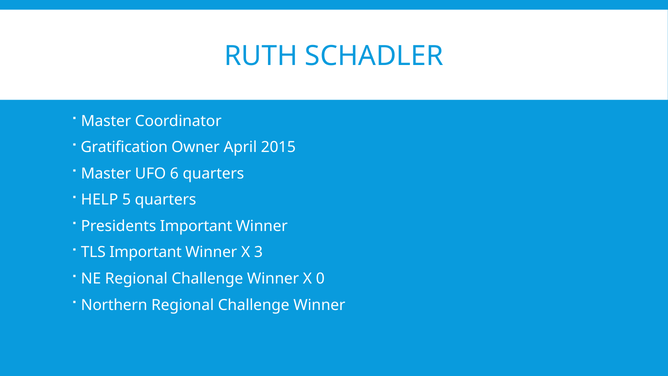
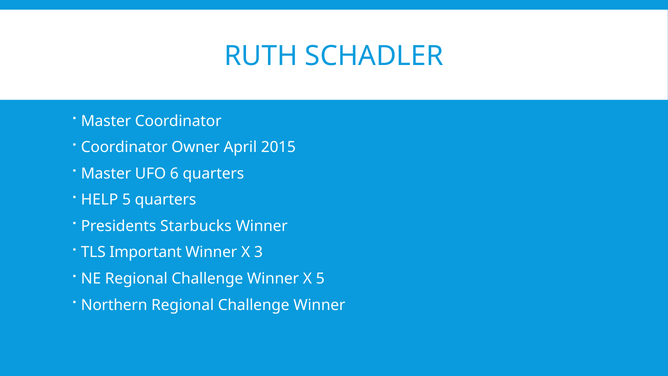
Gratification: Gratification -> Coordinator (124, 147)
Presidents Important: Important -> Starbucks (196, 226)
X 0: 0 -> 5 (320, 279)
